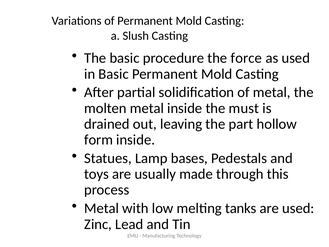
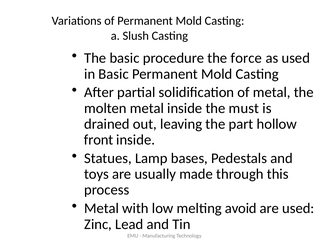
form: form -> front (99, 140)
tanks: tanks -> avoid (241, 208)
